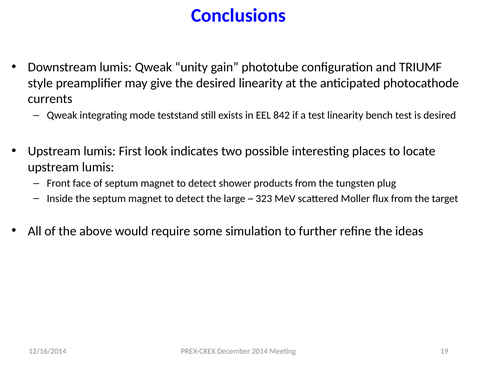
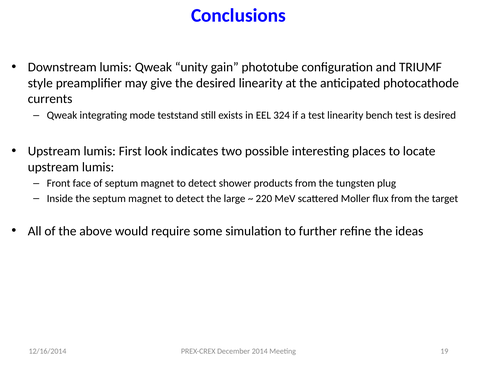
842: 842 -> 324 (282, 116)
323: 323 -> 220 (264, 199)
